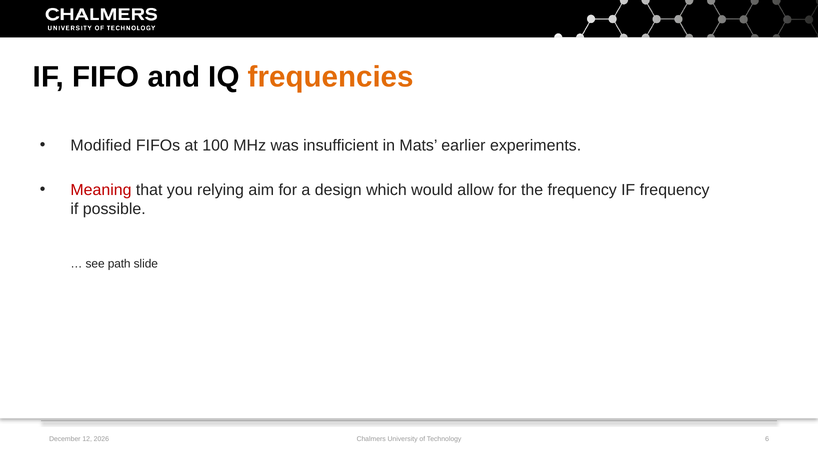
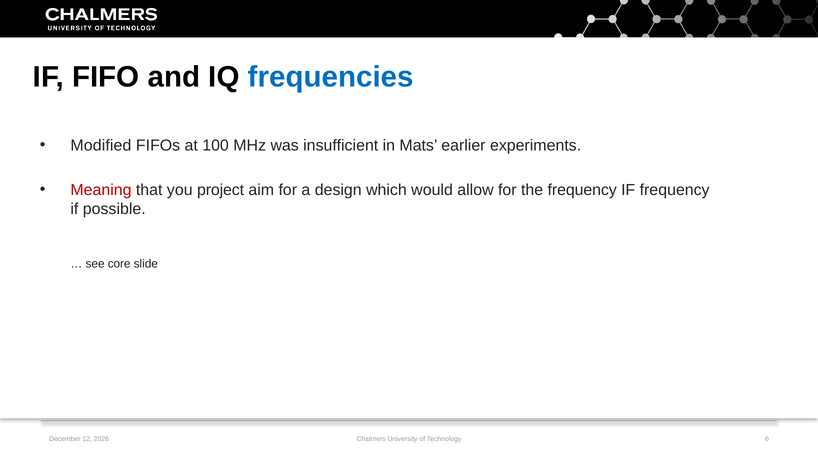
frequencies colour: orange -> blue (331, 77)
relying: relying -> project (221, 190)
path: path -> core (119, 264)
